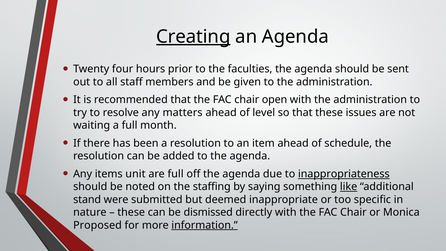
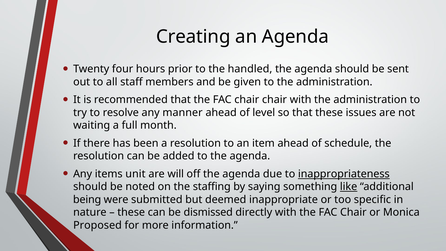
Creating underline: present -> none (193, 37)
faculties: faculties -> handled (250, 69)
chair open: open -> chair (274, 100)
matters: matters -> manner (183, 113)
are full: full -> will (176, 174)
stand: stand -> being (87, 199)
information underline: present -> none (205, 225)
